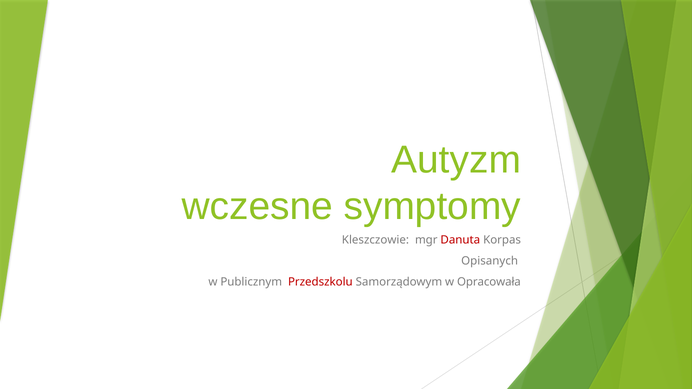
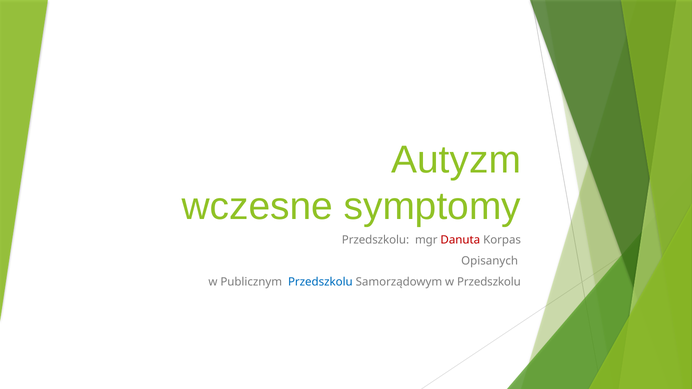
Kleszczowie: Kleszczowie -> Przedszkolu (375, 240)
Przedszkolu colour: red -> blue (320, 282)
w Opracowała: Opracowała -> Przedszkolu (489, 282)
